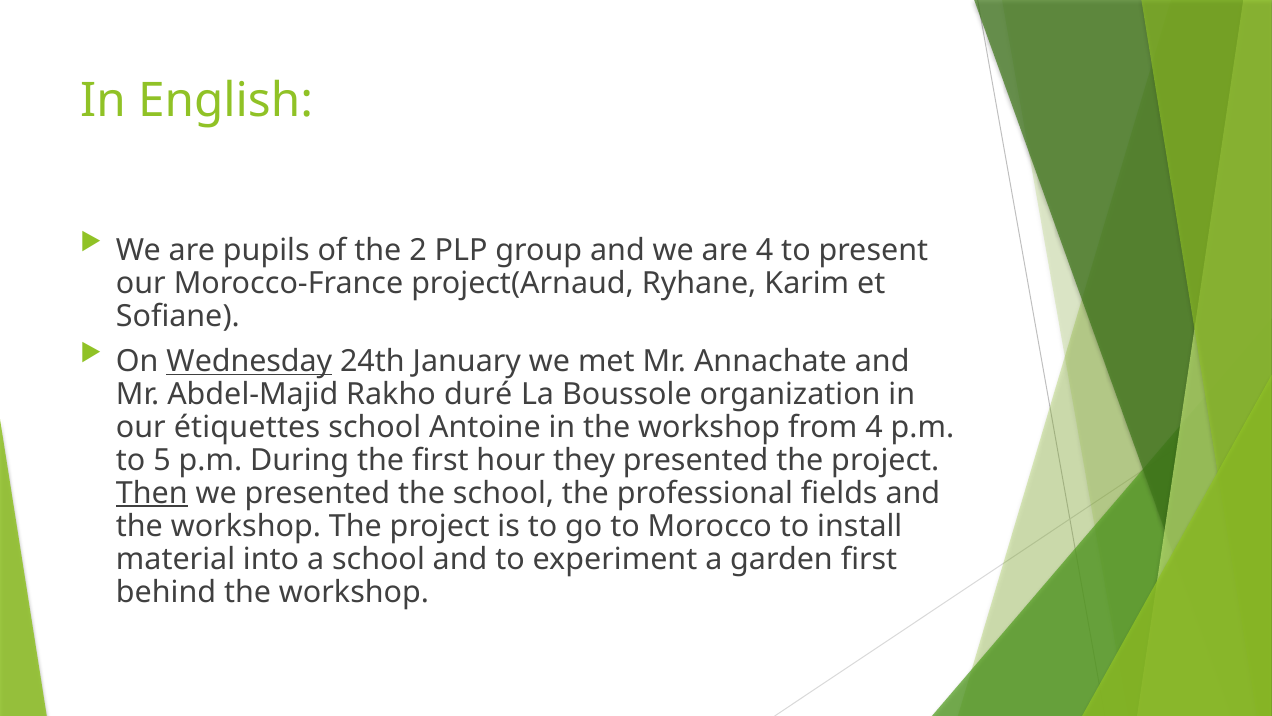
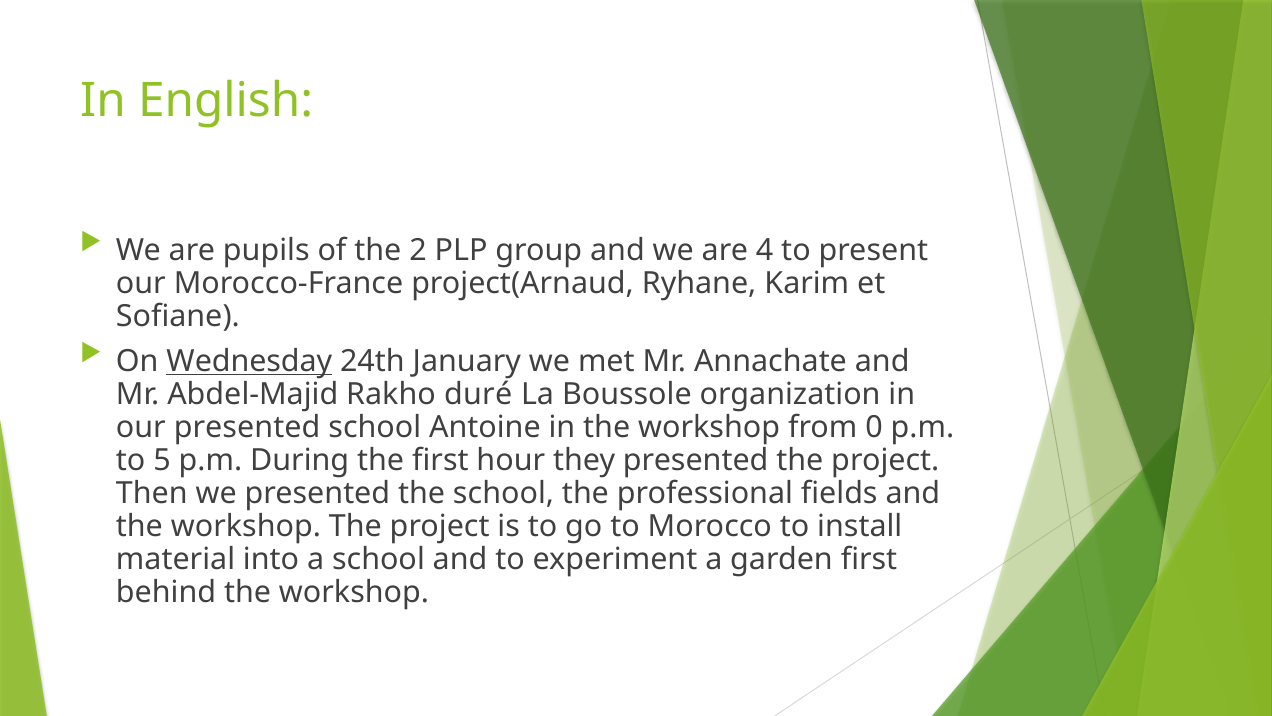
our étiquettes: étiquettes -> presented (247, 427)
from 4: 4 -> 0 (874, 427)
Then underline: present -> none (152, 493)
